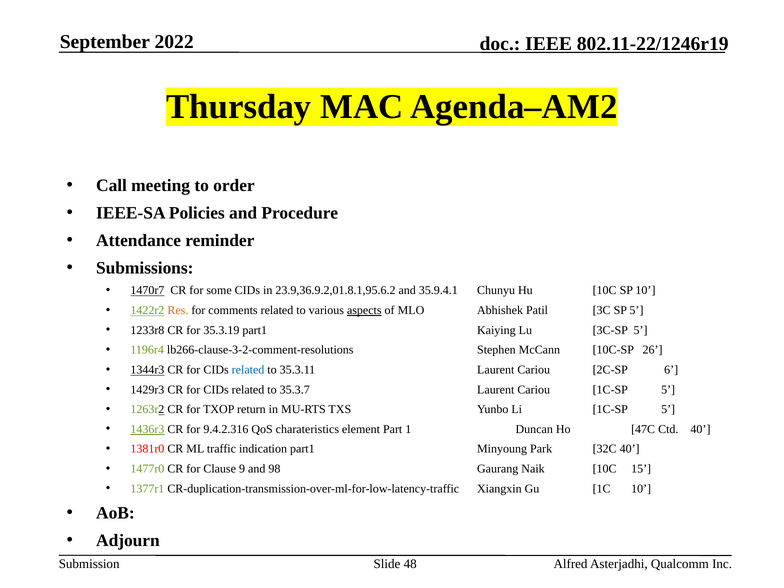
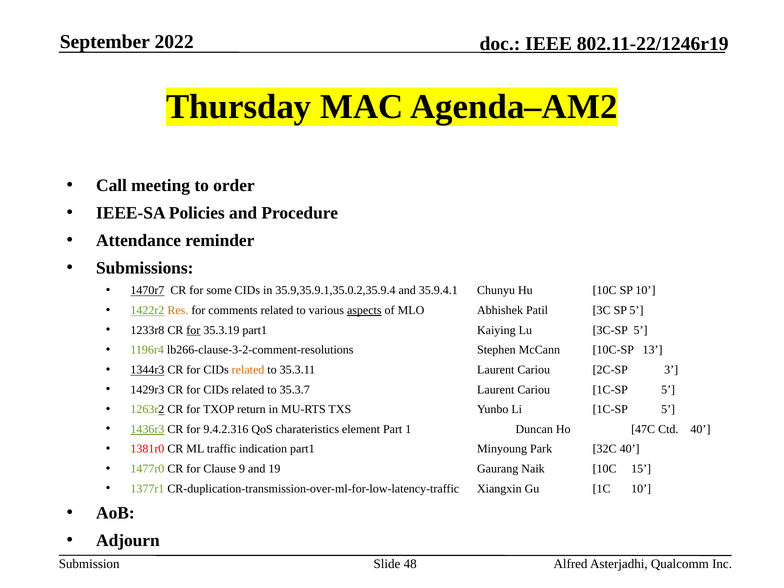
23.9,36.9.2,01.8.1,95.6.2: 23.9,36.9.2,01.8.1,95.6.2 -> 35.9,35.9.1,35.0.2,35.9.4 (336, 290)
for underline: none -> present (193, 330)
26: 26 -> 13 (653, 350)
related colour: blue -> orange (248, 370)
6: 6 -> 3 (671, 370)
98: 98 -> 19 (274, 469)
